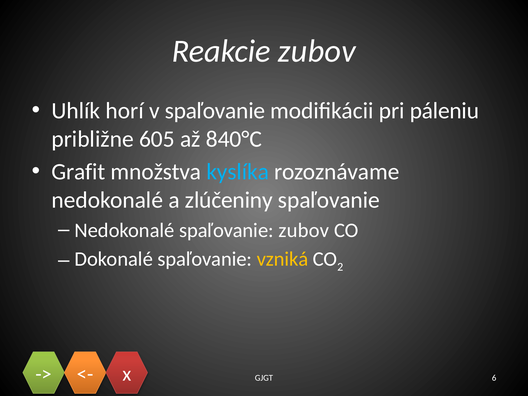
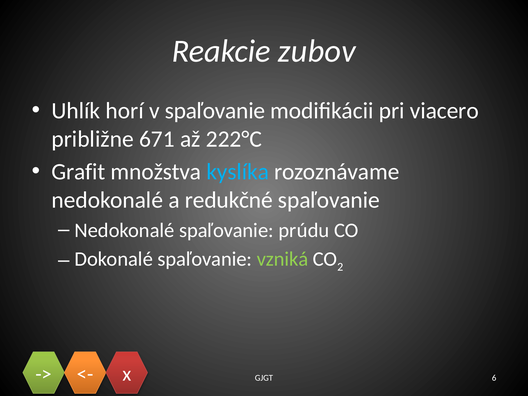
páleniu: páleniu -> viacero (444, 111)
605: 605 -> 671 (157, 139)
840°C: 840°C -> 222°C (234, 139)
zlúčeniny: zlúčeniny -> redukčné (229, 200)
spaľovanie zubov: zubov -> prúdu (304, 230)
vzniká colour: yellow -> light green (282, 259)
